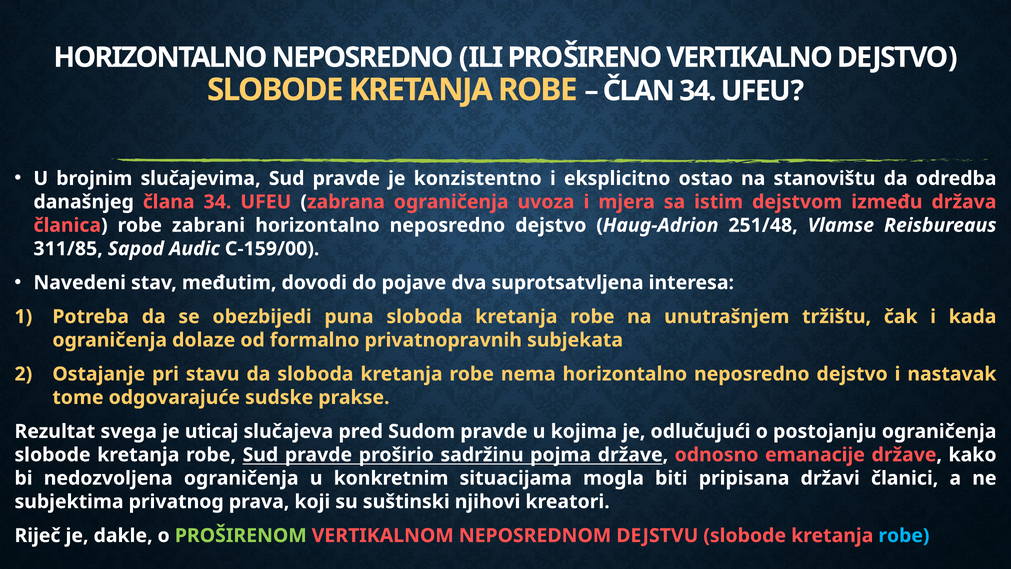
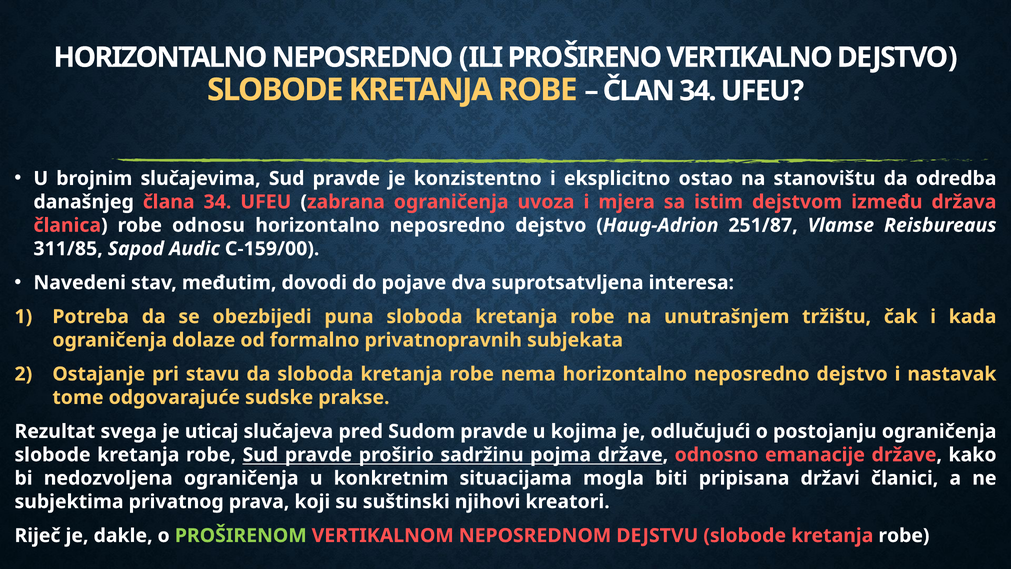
zabrani: zabrani -> odnosu (208, 225)
251/48: 251/48 -> 251/87 (763, 225)
robe colour: light blue -> white (904, 535)
